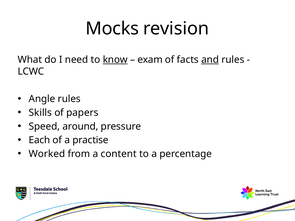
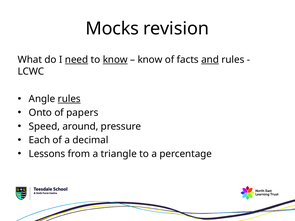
need underline: none -> present (77, 60)
exam: exam -> know (150, 60)
rules underline: none -> present (69, 99)
Skills: Skills -> Onto (40, 113)
practise: practise -> decimal (90, 140)
Worked: Worked -> Lessons (47, 154)
content: content -> triangle (119, 154)
